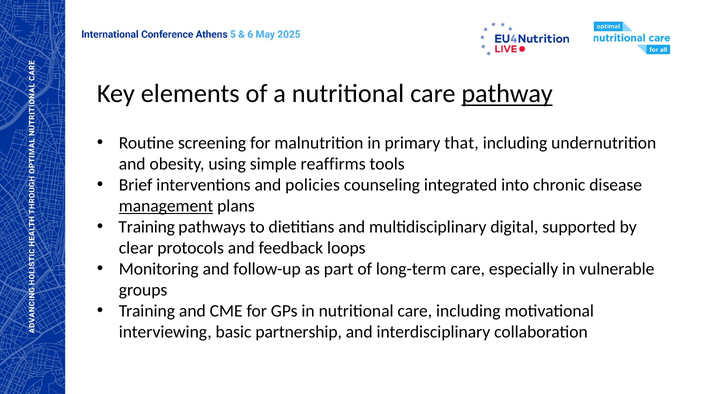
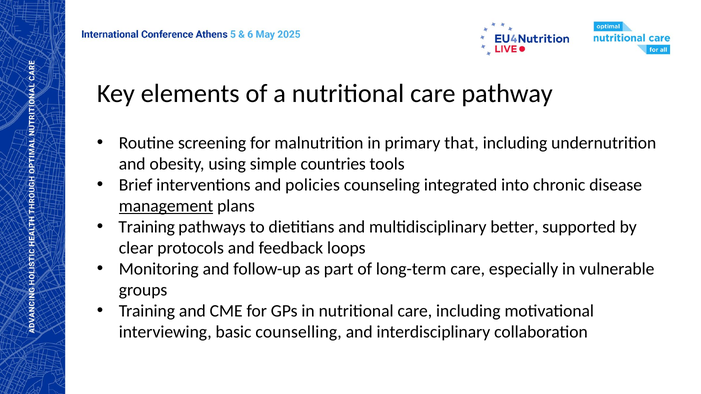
pathway underline: present -> none (507, 94)
reaffirms: reaffirms -> countries (333, 164)
digital: digital -> better (514, 227)
partnership: partnership -> counselling (299, 332)
